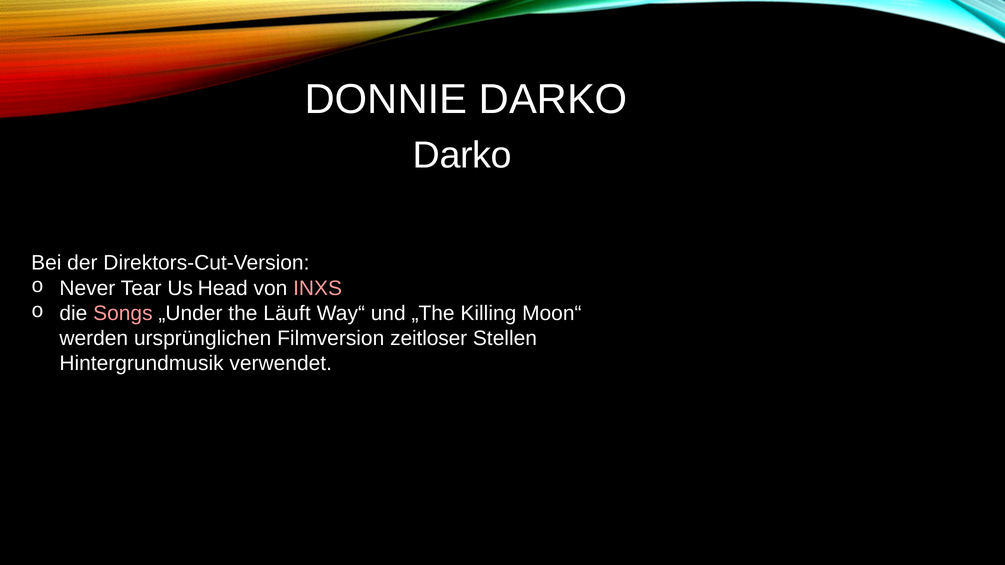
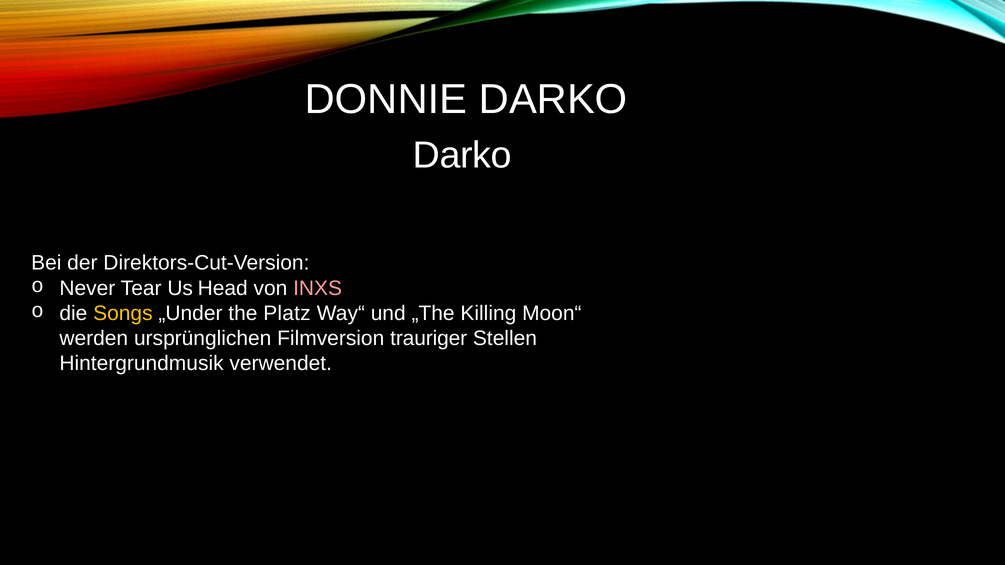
Songs colour: pink -> yellow (123, 313)
Läuft: Läuft -> Platz (287, 313)
zeitloser: zeitloser -> trauriger (429, 339)
